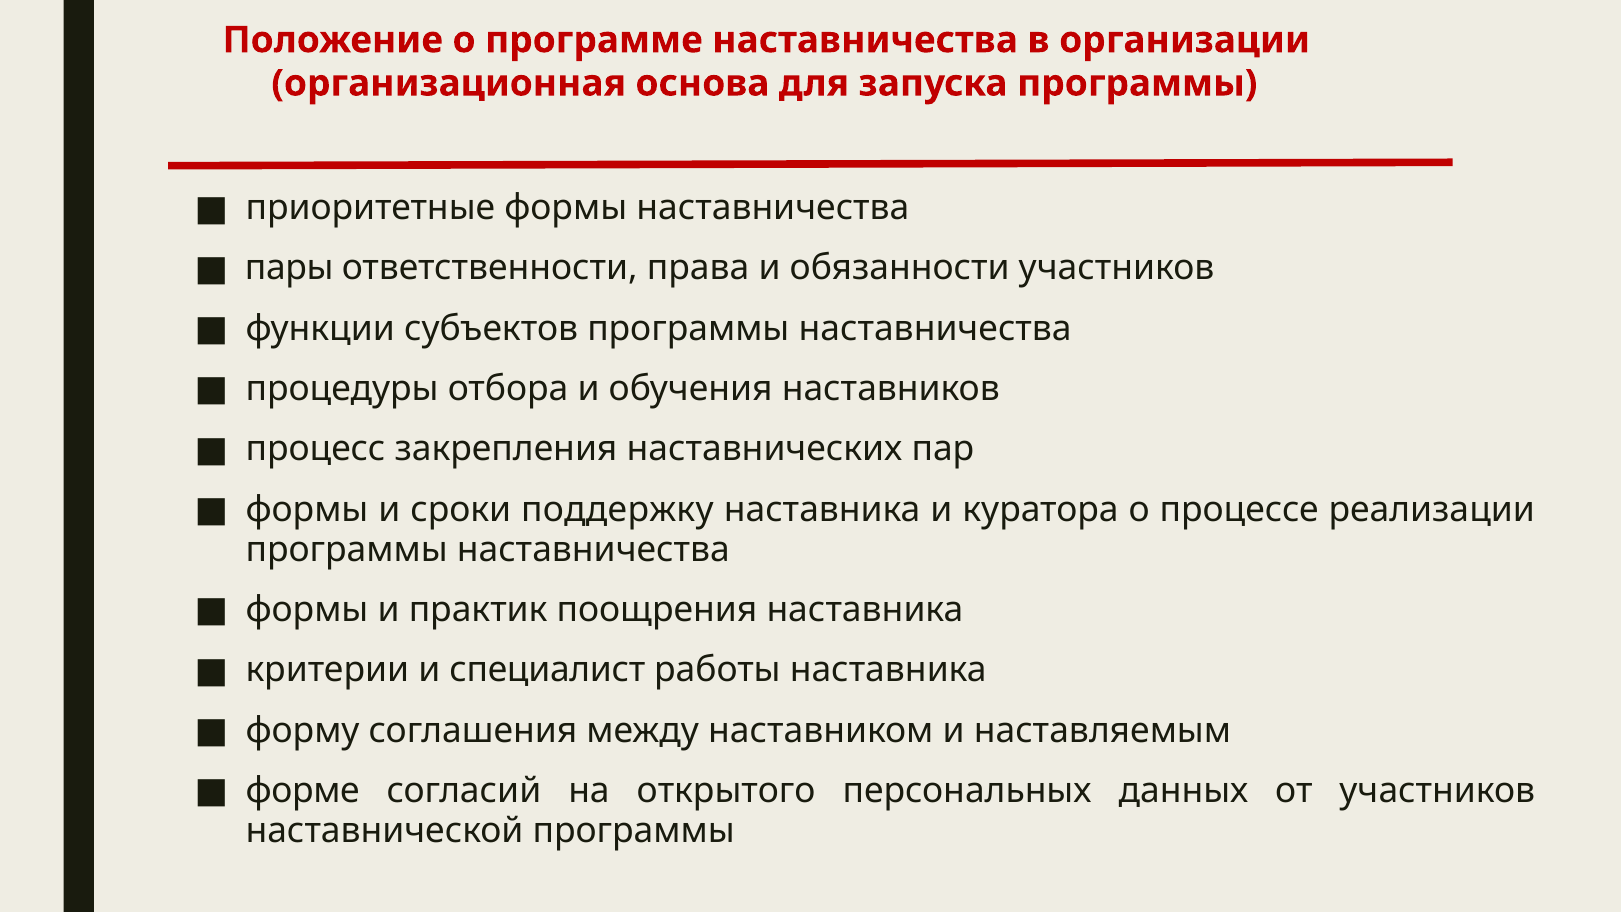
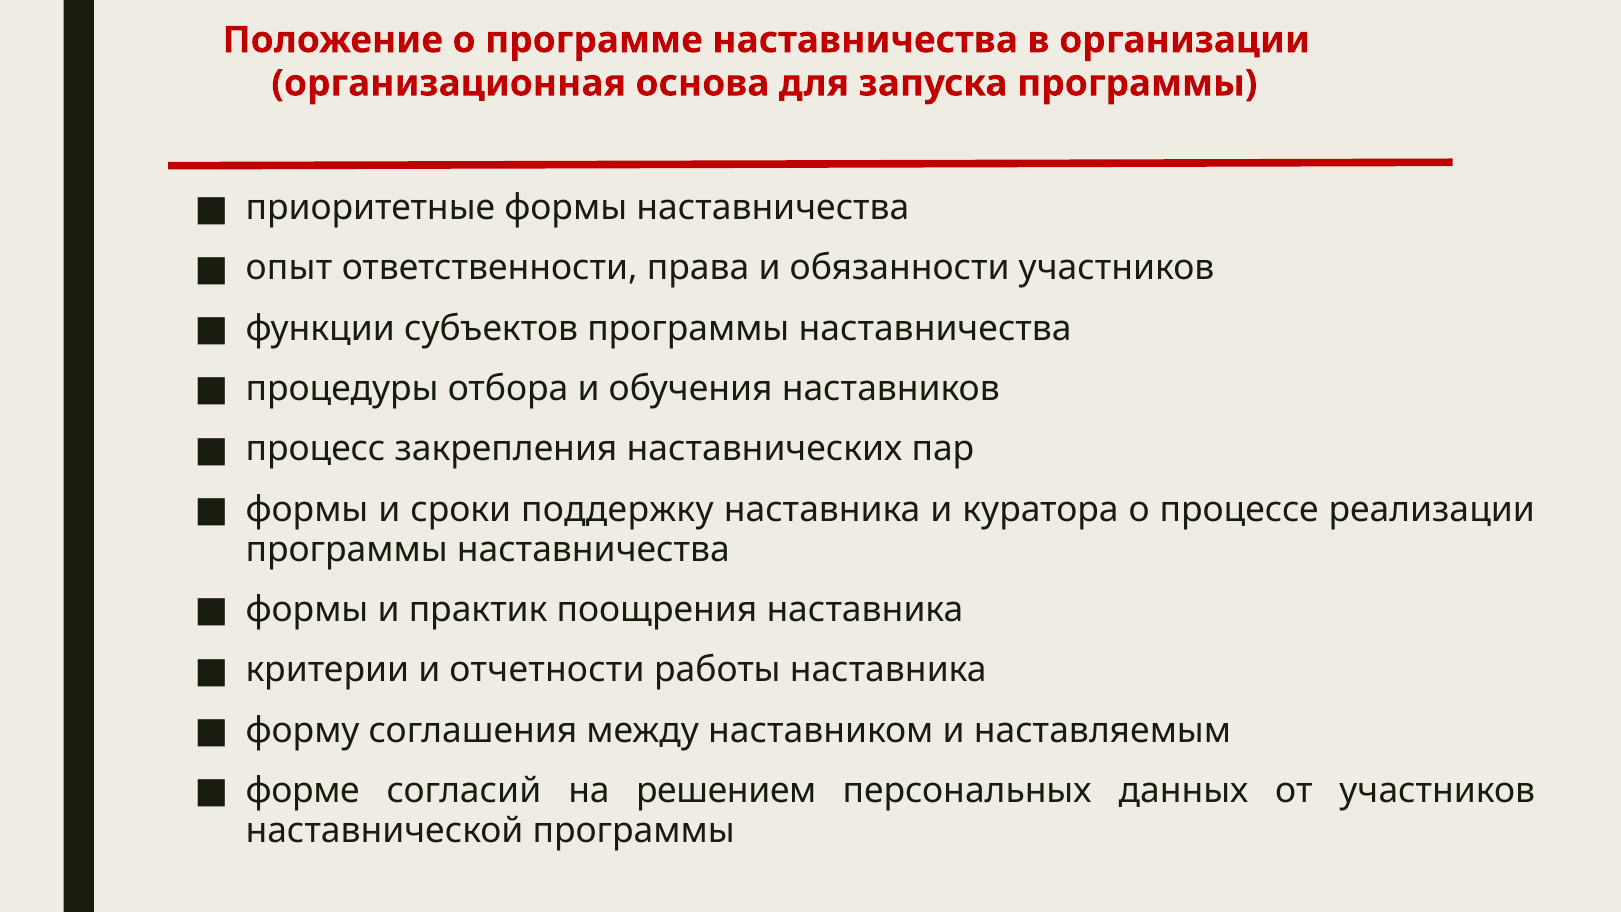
пары: пары -> опыт (289, 268)
специалист: специалист -> отчетности (547, 670)
открытого: открытого -> решением (726, 791)
